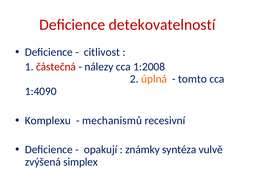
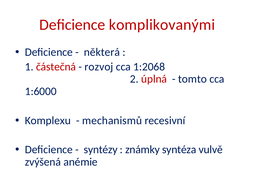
detekovatelností: detekovatelností -> komplikovanými (162, 25)
citlivost: citlivost -> některá (102, 52)
nálezy: nálezy -> rozvoj (99, 66)
1:2008: 1:2008 -> 1:2068 (149, 66)
úplná colour: orange -> red (154, 79)
1:4090: 1:4090 -> 1:6000 (41, 91)
opakují: opakují -> syntézy (101, 149)
simplex: simplex -> anémie (81, 161)
